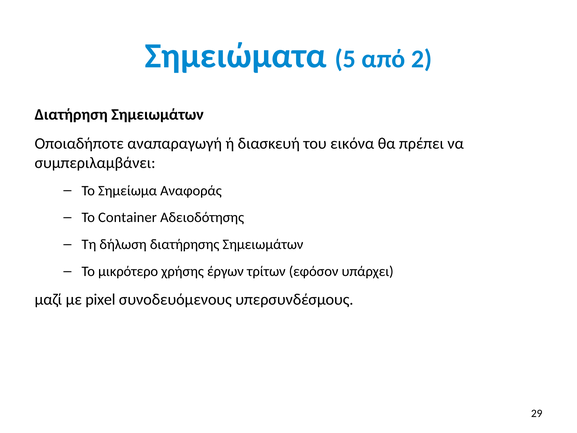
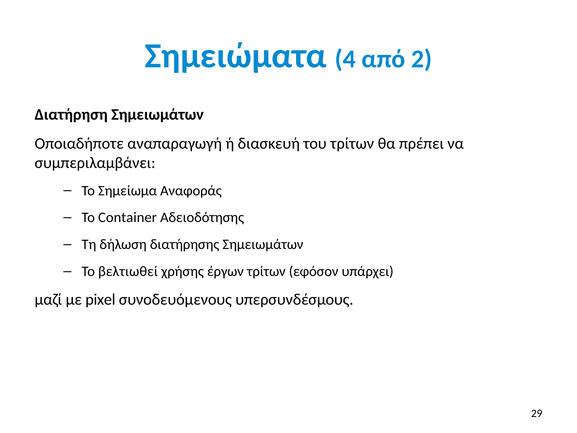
5: 5 -> 4 (345, 59)
του εικόνα: εικόνα -> τρίτων (352, 143)
μικρότερο: μικρότερο -> βελτιωθεί (128, 271)
